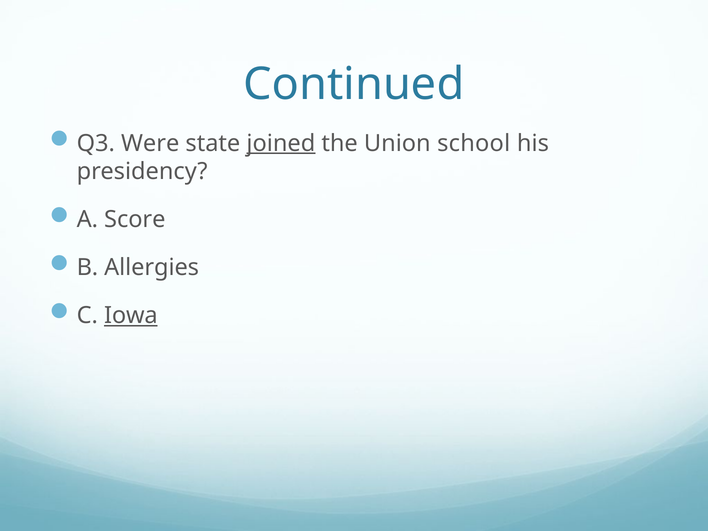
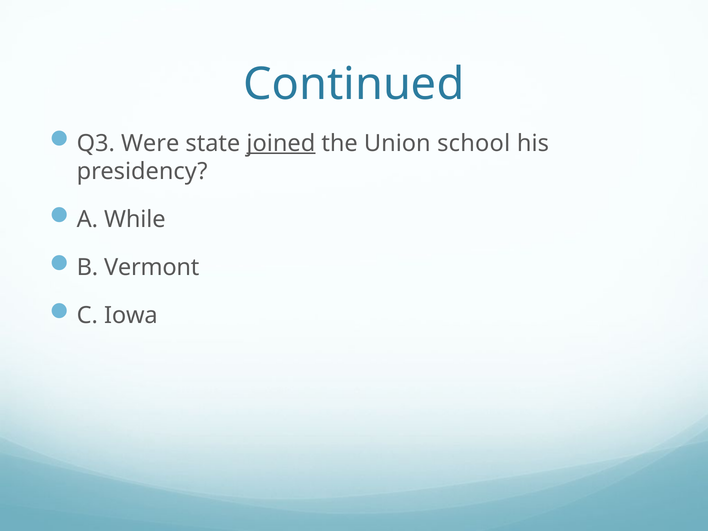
Score: Score -> While (135, 220)
Allergies: Allergies -> Vermont (152, 268)
Iowa underline: present -> none (131, 316)
